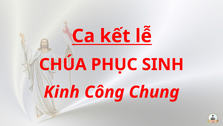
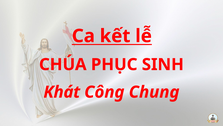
Kinh: Kinh -> Khát (62, 92)
